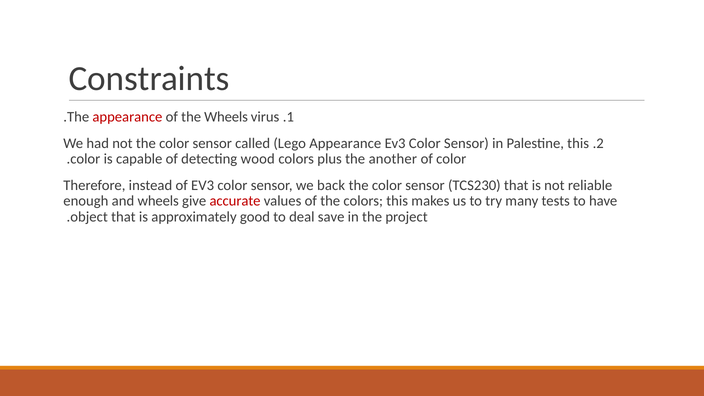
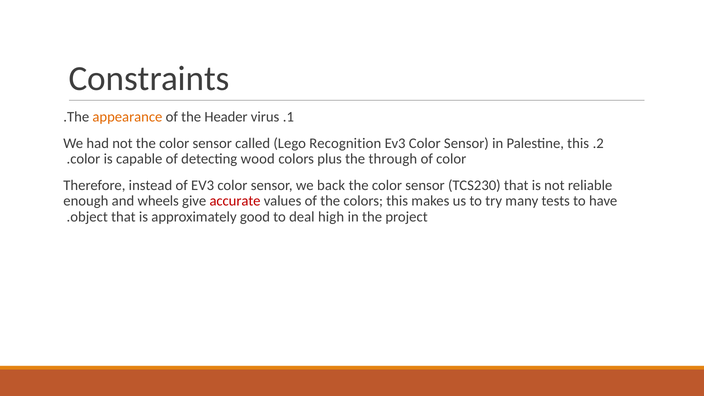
appearance colour: red -> orange (127, 117)
the Wheels: Wheels -> Header (226, 117)
Lego Appearance: Appearance -> Recognition (345, 143)
another: another -> through (393, 159)
save: save -> high (331, 217)
